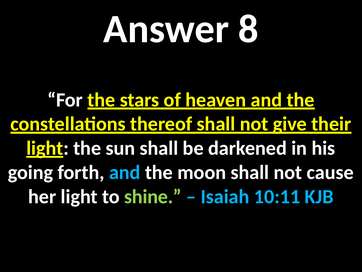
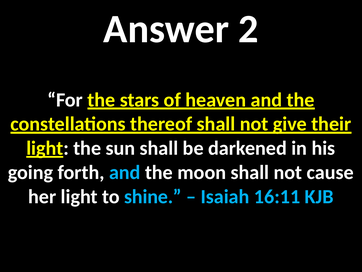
8: 8 -> 2 (248, 29)
shine colour: light green -> light blue (153, 196)
10:11: 10:11 -> 16:11 (277, 196)
